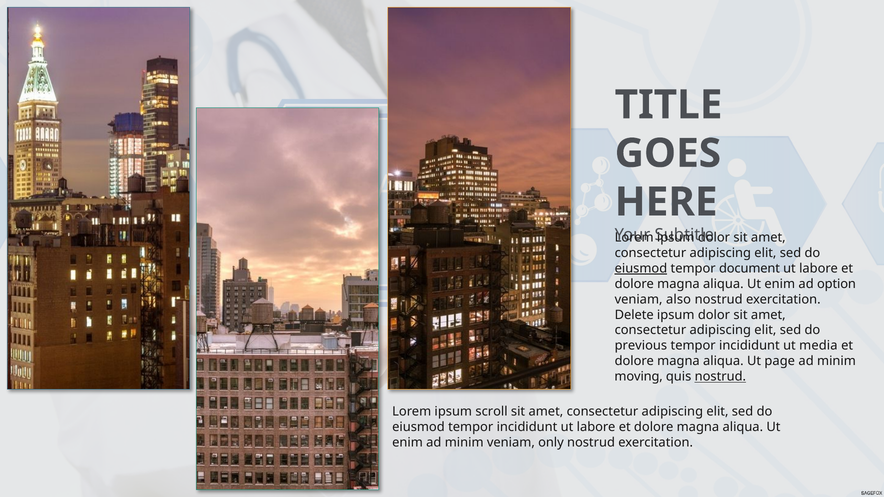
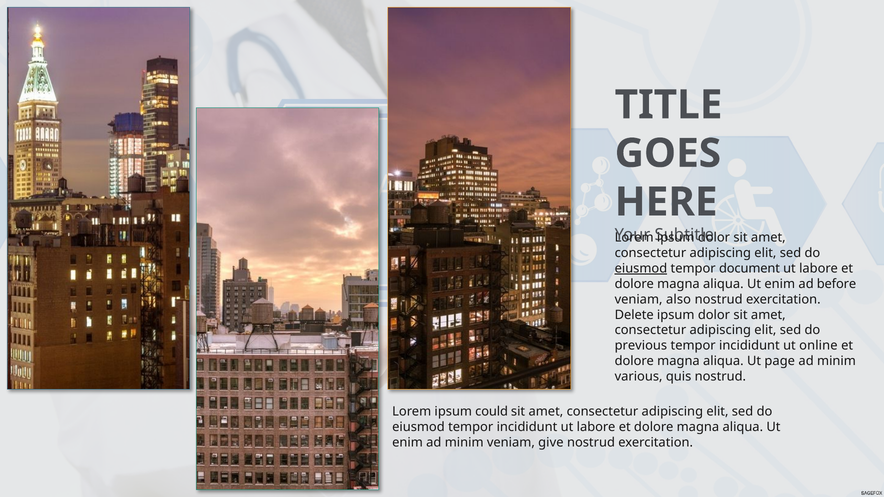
option: option -> before (836, 284)
media: media -> online (818, 346)
moving: moving -> various (639, 377)
nostrud underline: present -> none (720, 377)
scroll: scroll -> could (492, 412)
only: only -> give (551, 443)
